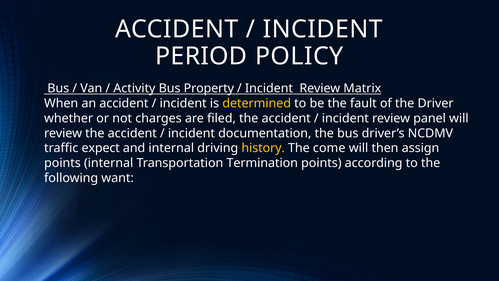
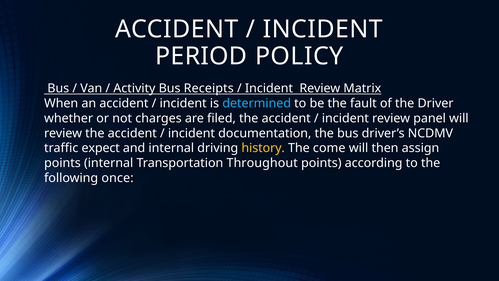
Property: Property -> Receipts (209, 88)
determined colour: yellow -> light blue (257, 103)
Termination: Termination -> Throughout (262, 163)
want: want -> once (118, 178)
